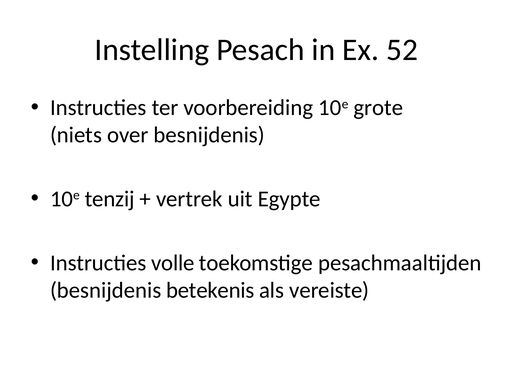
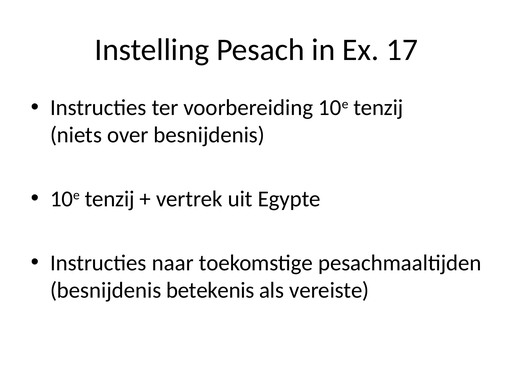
52: 52 -> 17 (402, 50)
voorbereiding 10e grote: grote -> tenzij (378, 108)
volle: volle -> naar (173, 263)
